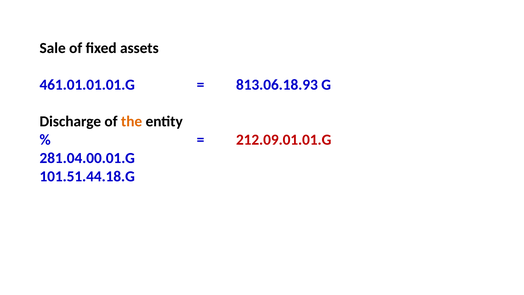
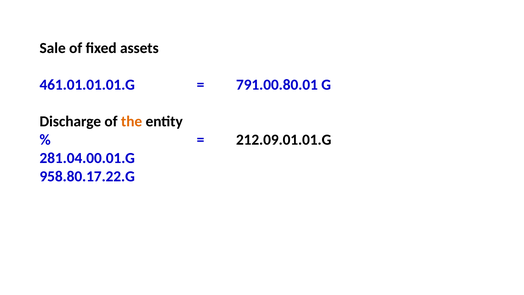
813.06.18.93: 813.06.18.93 -> 791.00.80.01 (277, 85)
212.09.01.01.G colour: red -> black (284, 140)
101.51.44.18.G: 101.51.44.18.G -> 958.80.17.22.G (87, 176)
